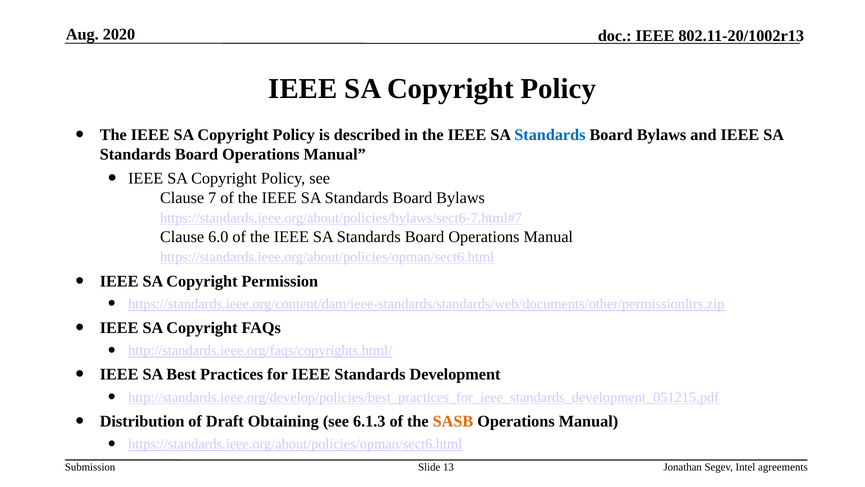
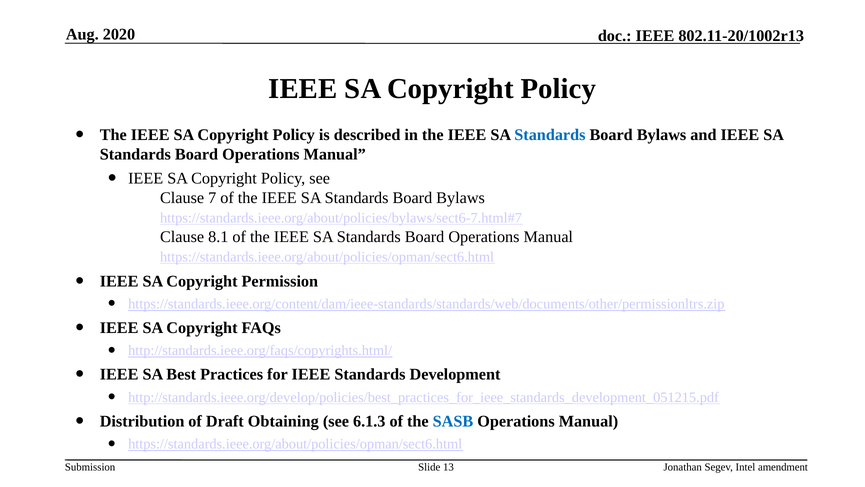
6.0: 6.0 -> 8.1 (218, 237)
SASB colour: orange -> blue (453, 421)
agreements: agreements -> amendment (783, 467)
